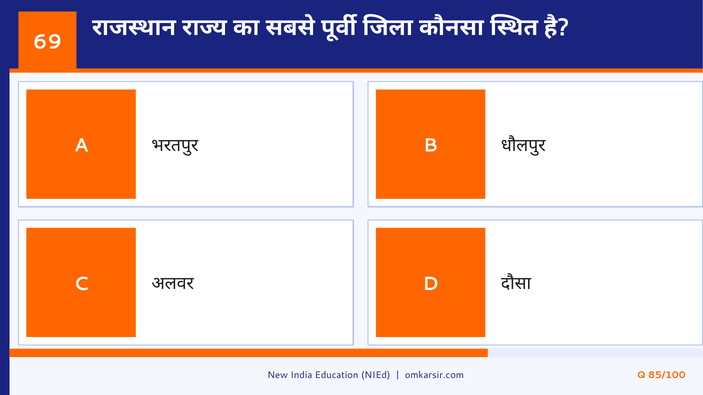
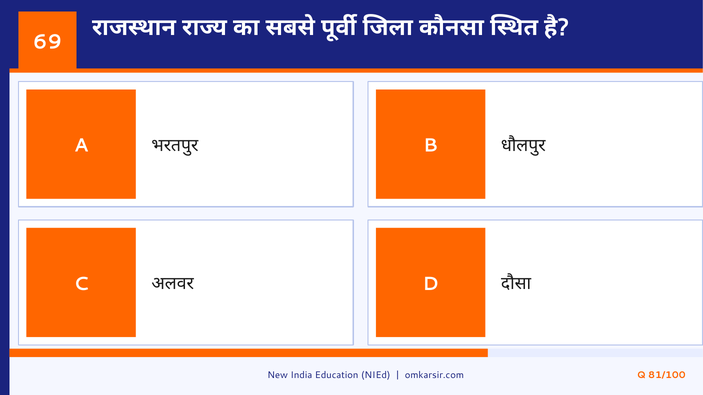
85/100: 85/100 -> 81/100 (667, 375)
